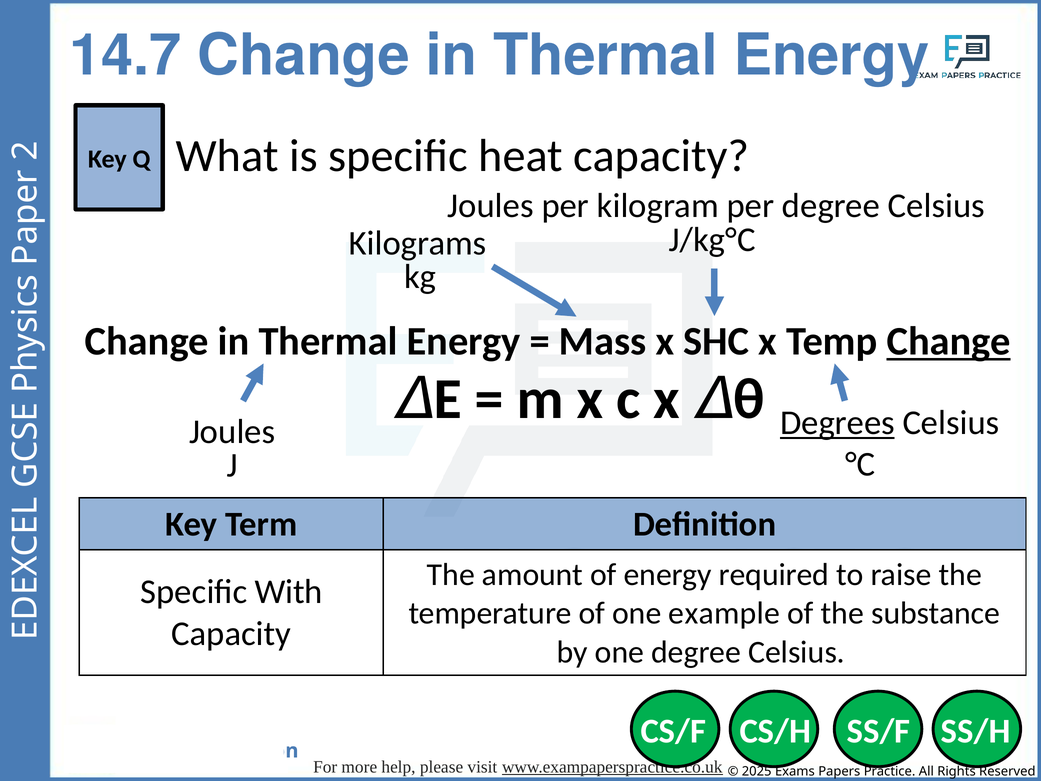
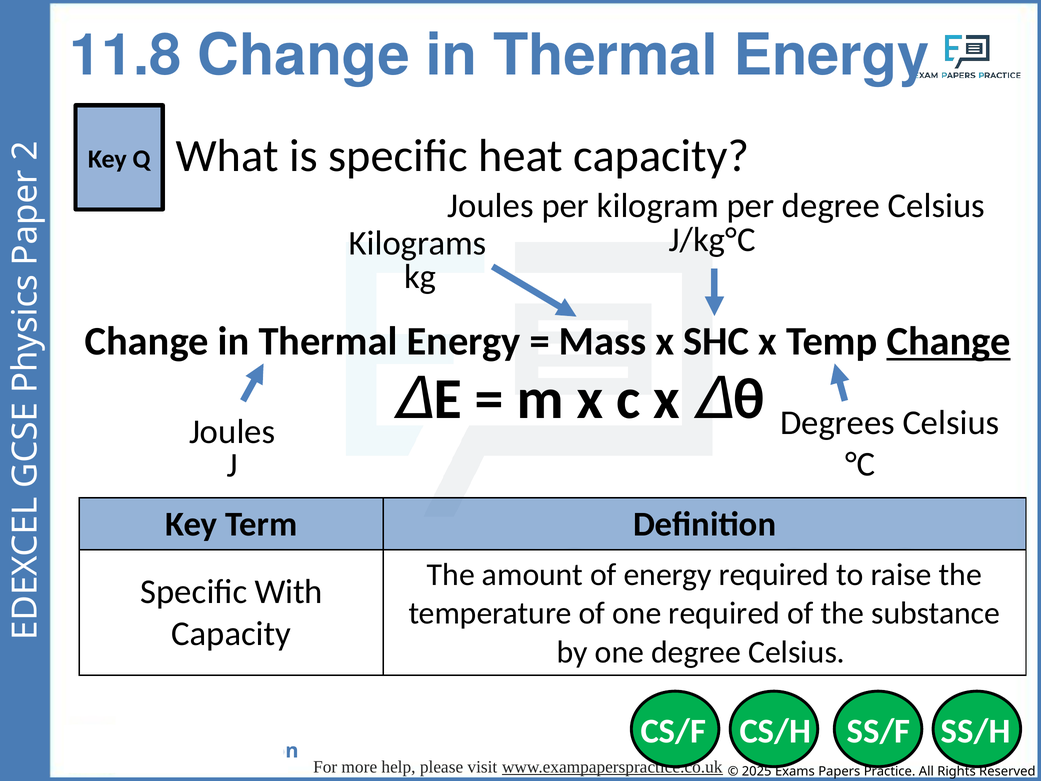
14.7: 14.7 -> 11.8 (125, 56)
Degrees underline: present -> none (837, 423)
one example: example -> required (724, 613)
